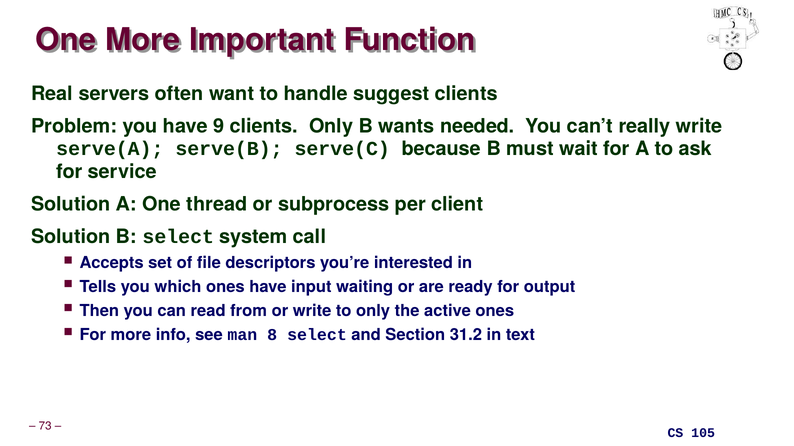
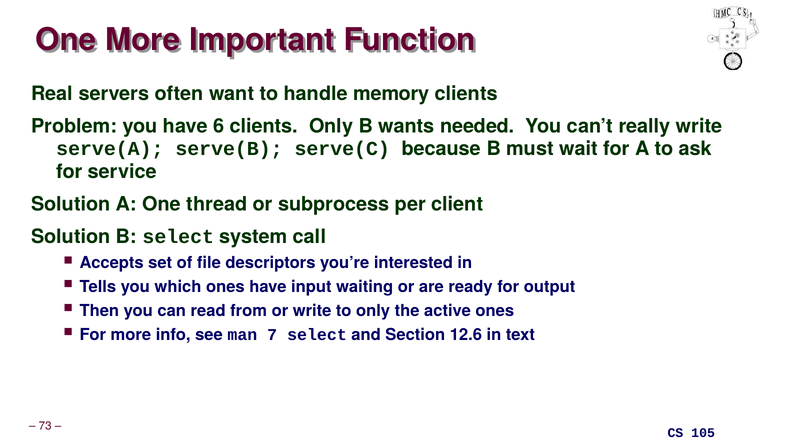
suggest: suggest -> memory (391, 94)
9: 9 -> 6 (219, 126)
8: 8 -> 7 (272, 335)
31.2: 31.2 -> 12.6 (466, 335)
